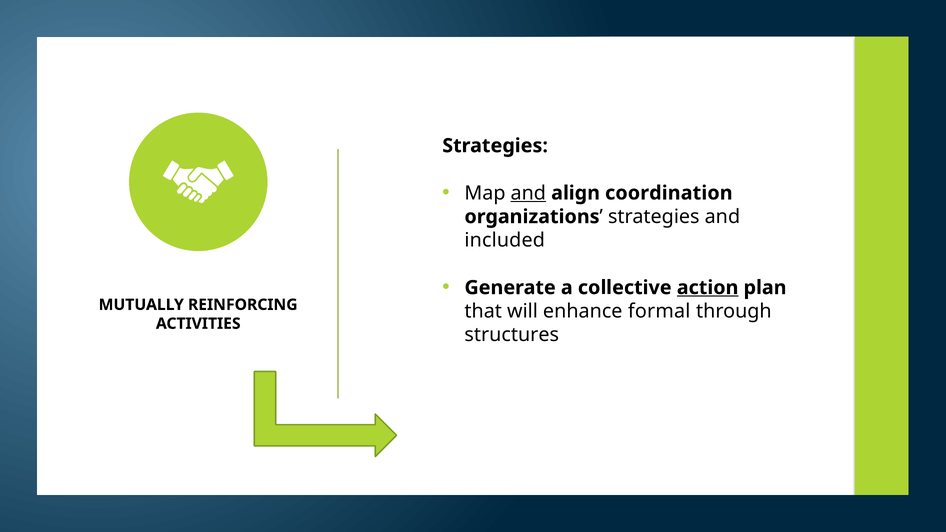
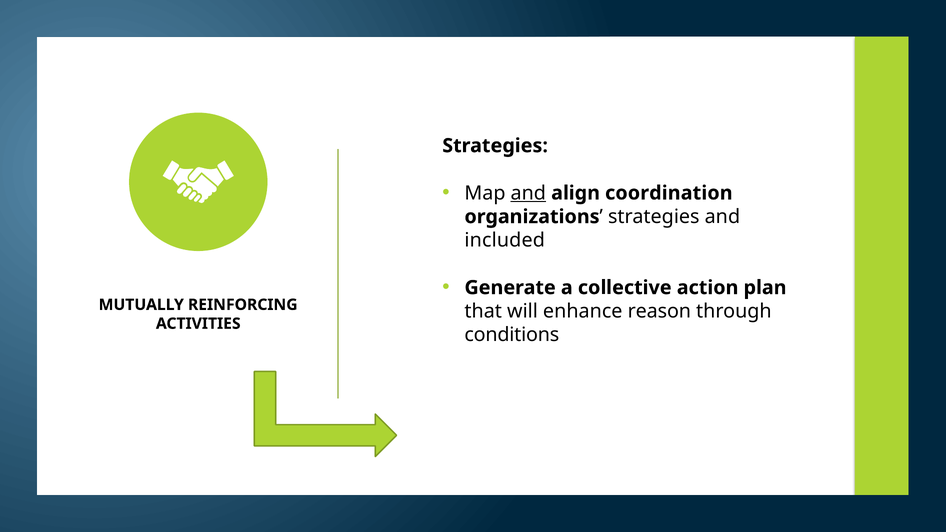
action underline: present -> none (708, 288)
formal: formal -> reason (659, 311)
structures: structures -> conditions (512, 335)
